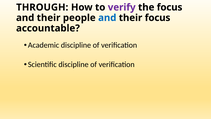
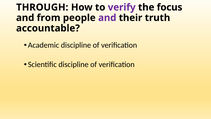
their: their -> from (49, 18)
and colour: blue -> purple (107, 18)
their focus: focus -> truth (158, 18)
